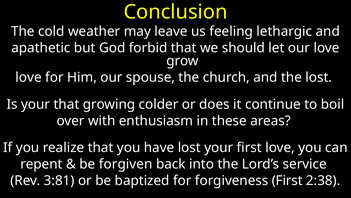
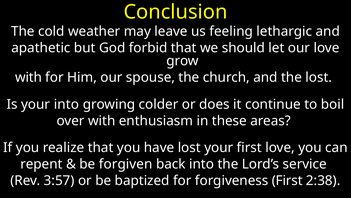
love: love -> with (29, 77)
your that: that -> into (66, 104)
3:81: 3:81 -> 3:57 (59, 180)
